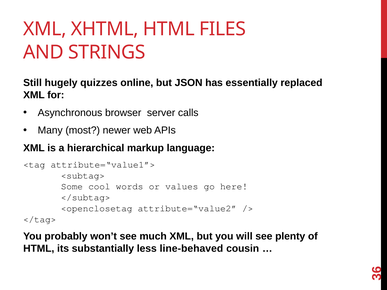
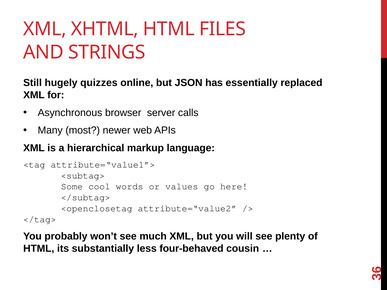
line-behaved: line-behaved -> four-behaved (191, 249)
